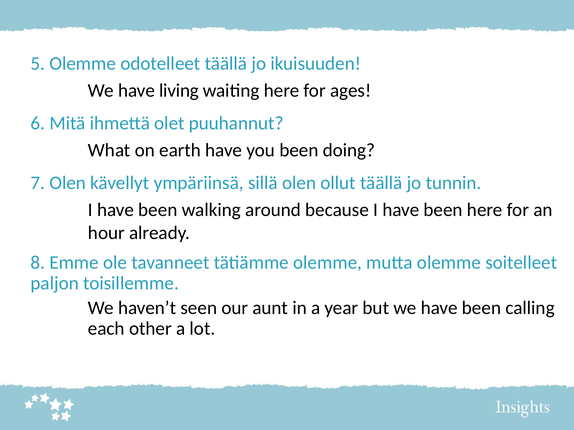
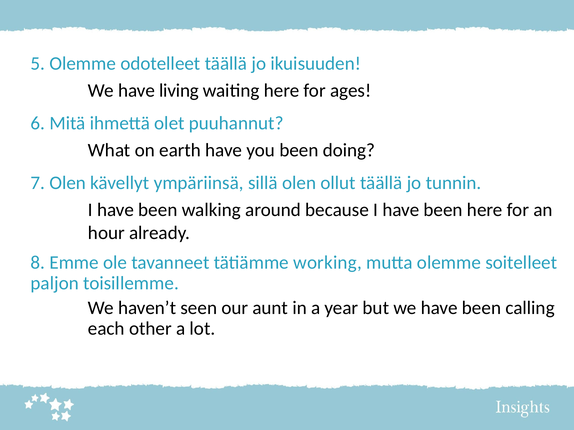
tätiämme olemme: olemme -> working (327, 263)
